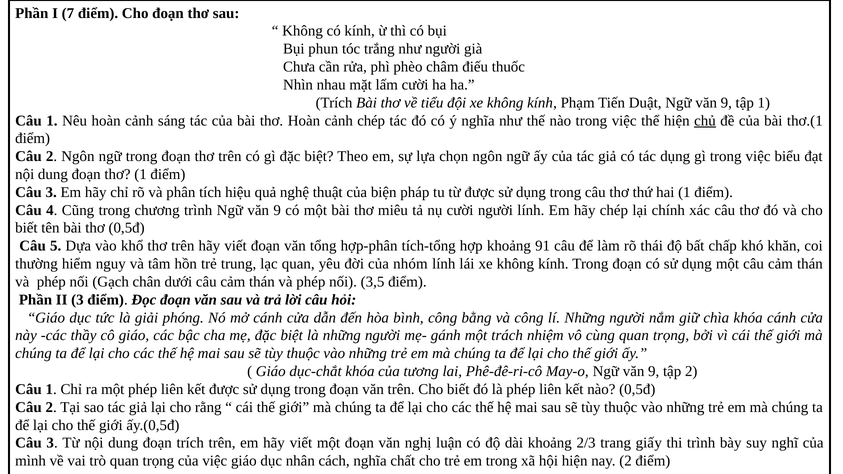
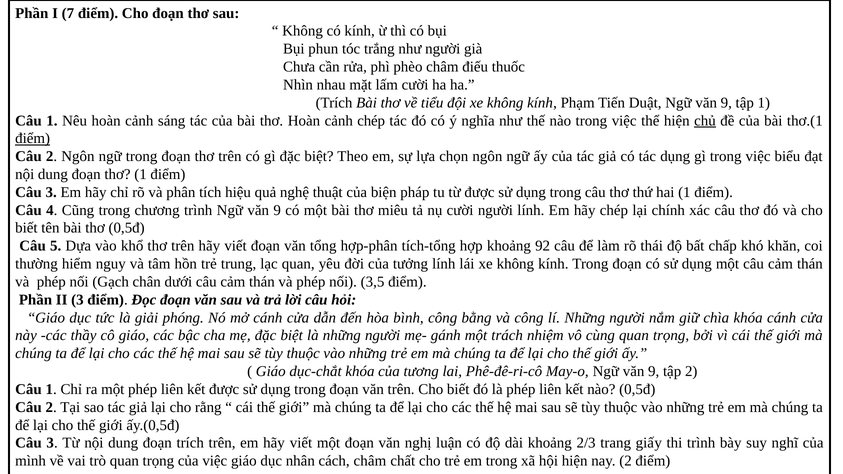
điểm underline: none -> present (33, 139)
91: 91 -> 92 (543, 246)
nhóm: nhóm -> tưởng (410, 264)
cách nghĩa: nghĩa -> châm (370, 461)
